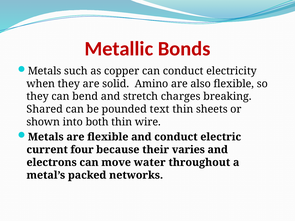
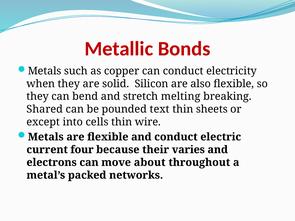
Amino: Amino -> Silicon (152, 84)
charges: charges -> melting (181, 97)
shown: shown -> except (43, 122)
both: both -> cells (97, 122)
water: water -> about (150, 163)
